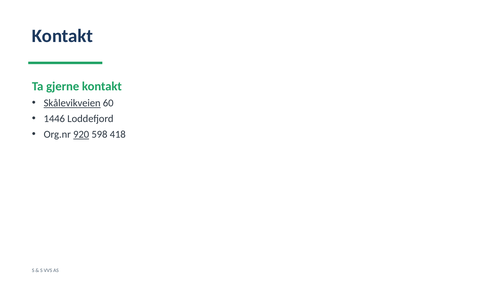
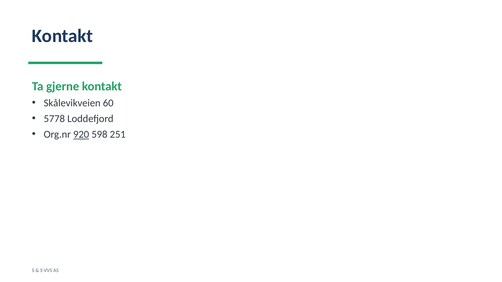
Skålevikveien underline: present -> none (72, 103)
1446: 1446 -> 5778 (54, 119)
418: 418 -> 251 (118, 135)
